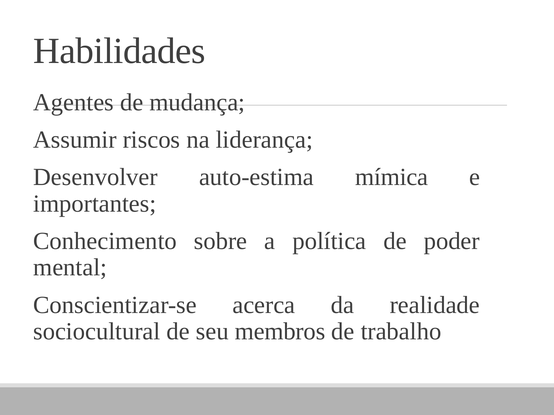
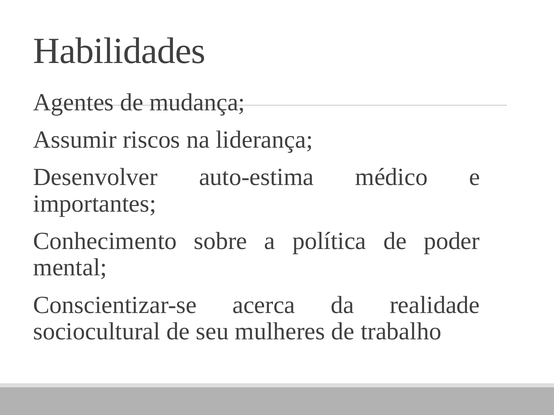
mímica: mímica -> médico (391, 177)
membros: membros -> mulheres (280, 332)
